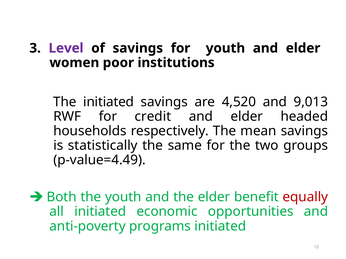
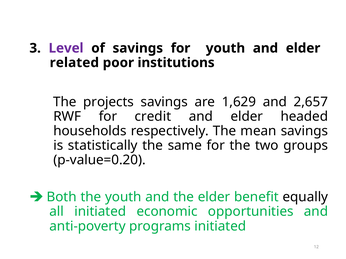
women: women -> related (74, 63)
The initiated: initiated -> projects (109, 102)
4,520: 4,520 -> 1,629 (239, 102)
9,013: 9,013 -> 2,657 (311, 102)
p-value=4.49: p-value=4.49 -> p-value=0.20 (100, 160)
equally colour: red -> black (305, 197)
